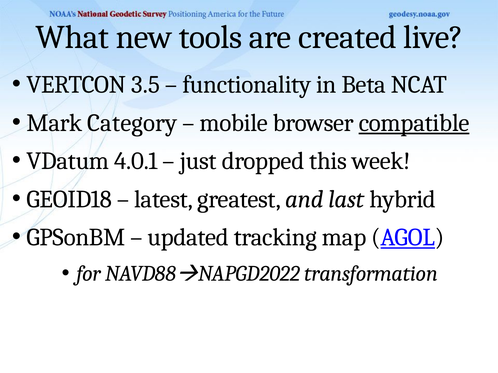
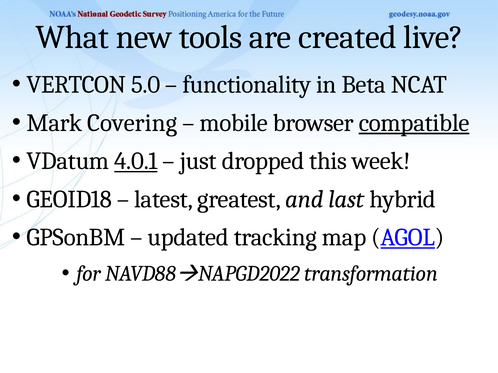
3.5: 3.5 -> 5.0 (146, 85)
Category: Category -> Covering (132, 123)
4.0.1 underline: none -> present (136, 161)
